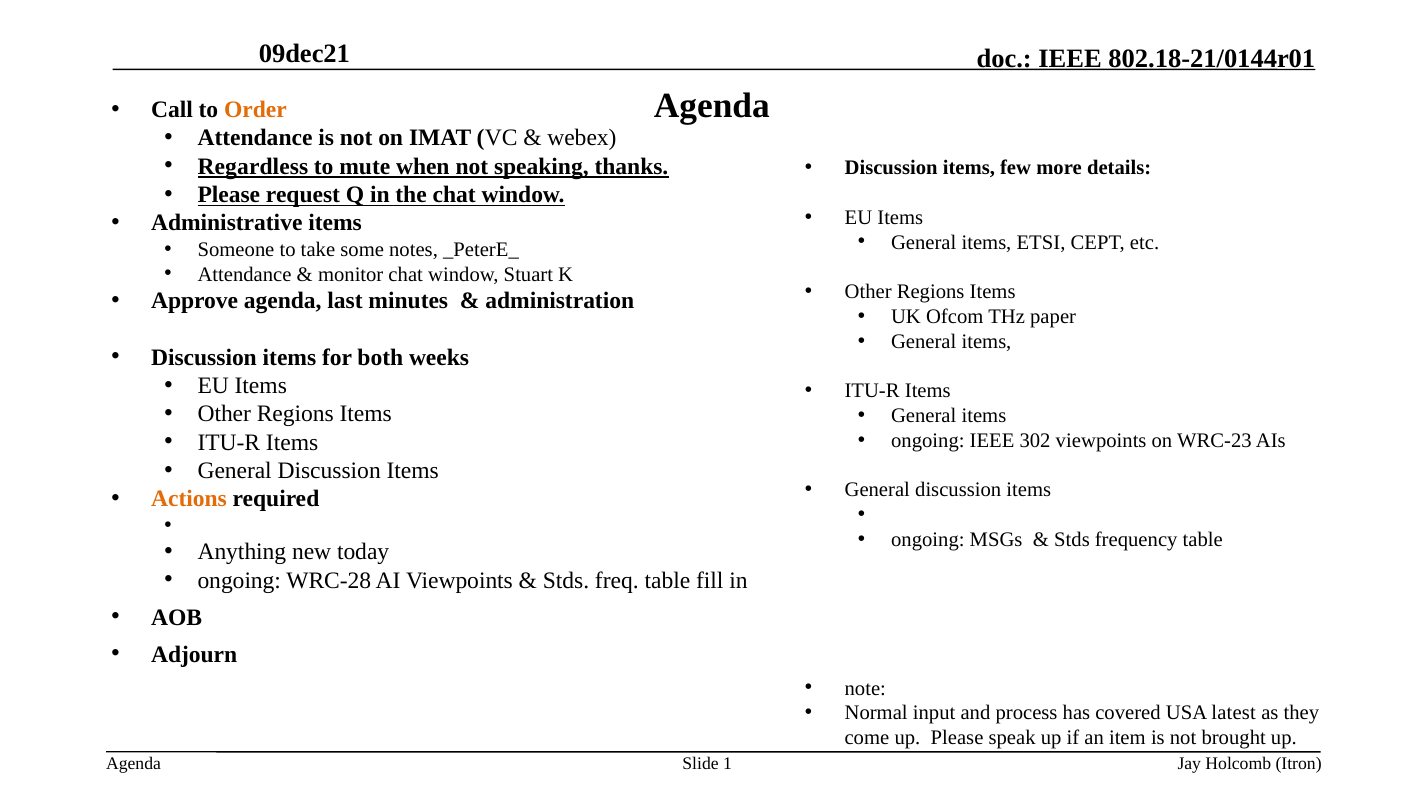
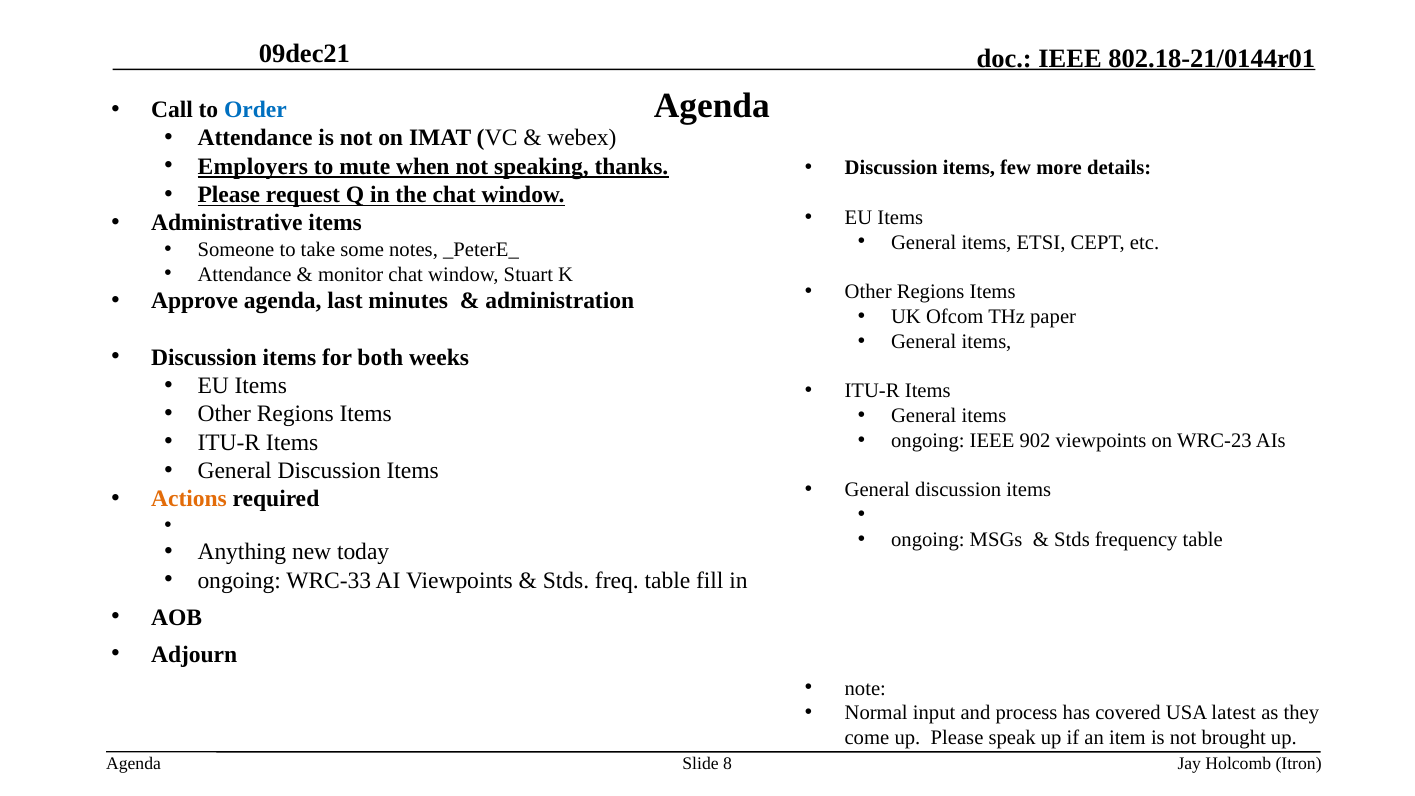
Order colour: orange -> blue (255, 110)
Regardless: Regardless -> Employers (253, 166)
302: 302 -> 902 (1035, 440)
WRC-28: WRC-28 -> WRC-33 (329, 580)
1: 1 -> 8 (728, 763)
